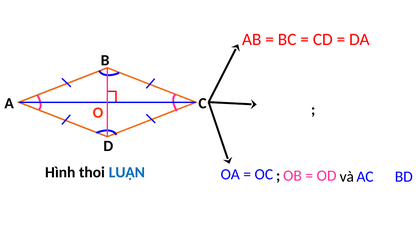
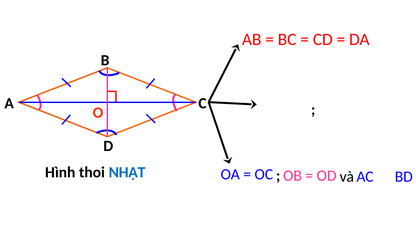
LUẬN: LUẬN -> NHẬT (127, 172)
